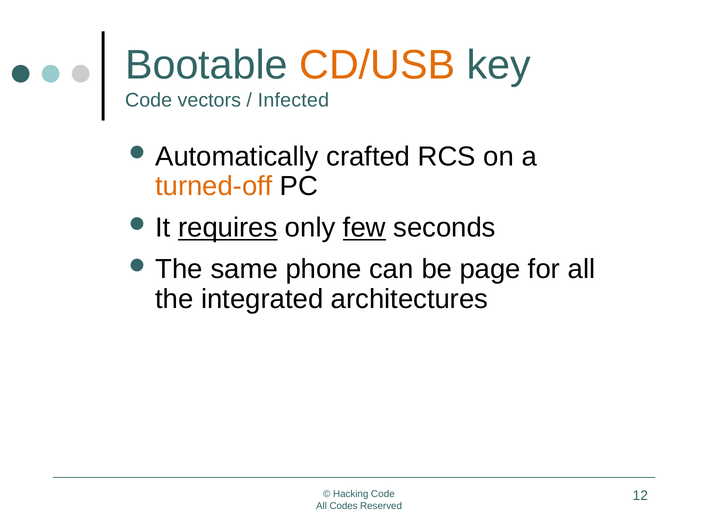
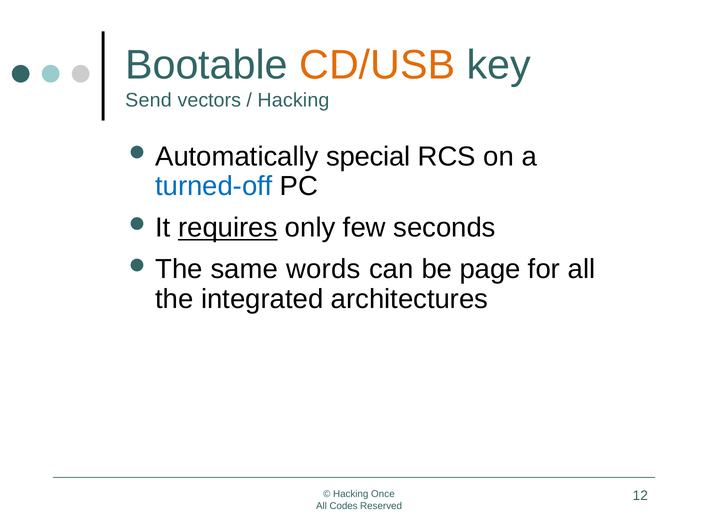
Code: Code -> Send (148, 100)
Infected: Infected -> Hacking (293, 100)
crafted: crafted -> special (368, 157)
turned-off colour: orange -> blue (214, 186)
few underline: present -> none (364, 228)
phone: phone -> words (323, 269)
Hacking Code: Code -> Once (383, 494)
